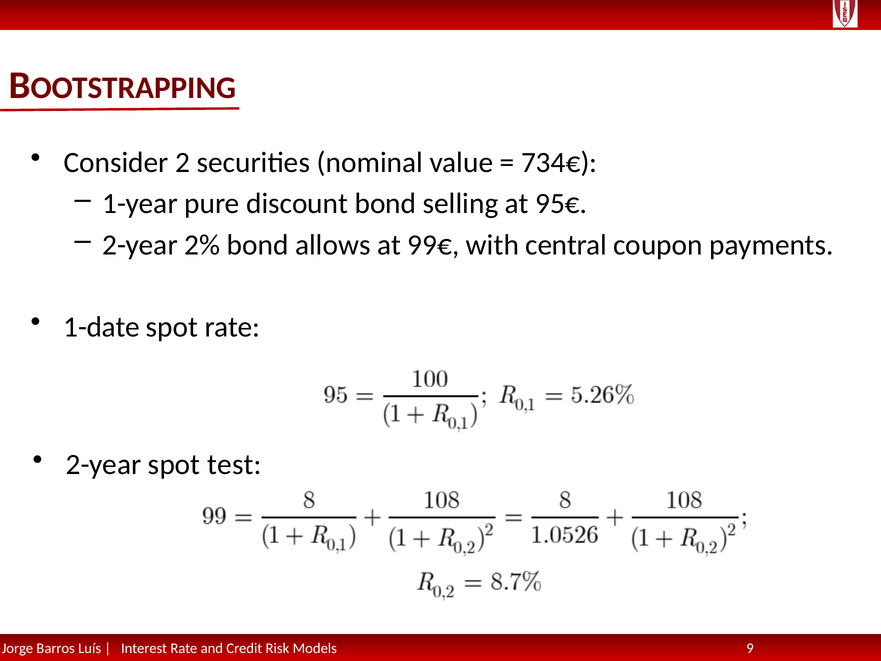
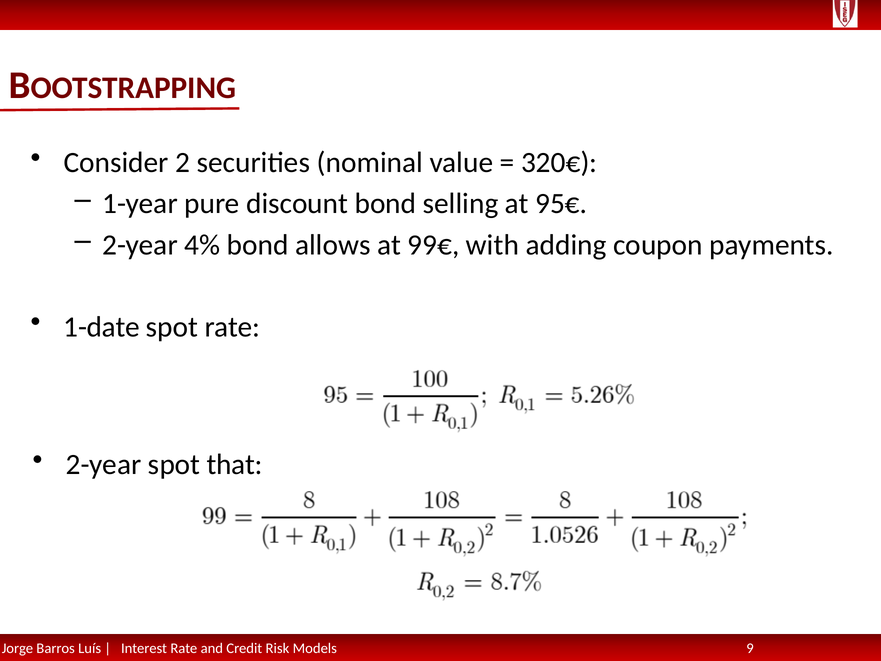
734€: 734€ -> 320€ (559, 163)
2%: 2% -> 4% (202, 245)
central: central -> adding (566, 245)
test: test -> that (235, 464)
